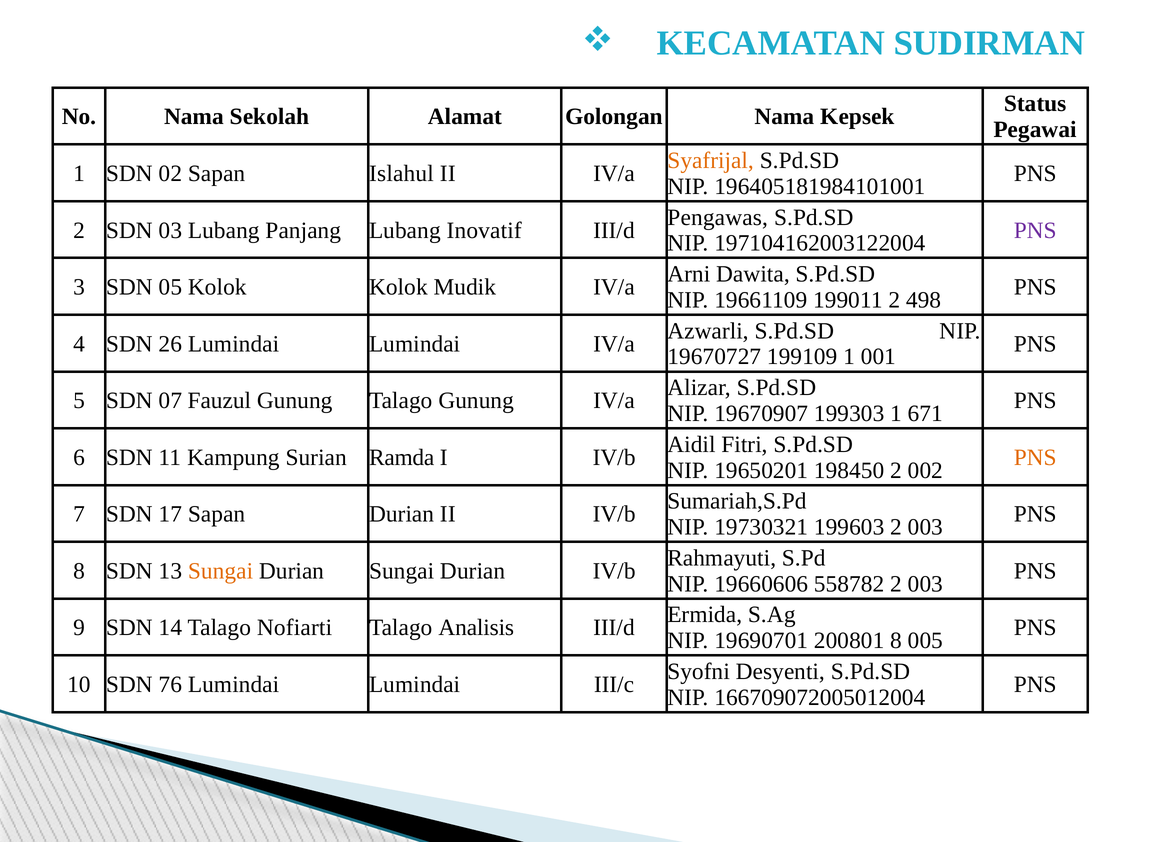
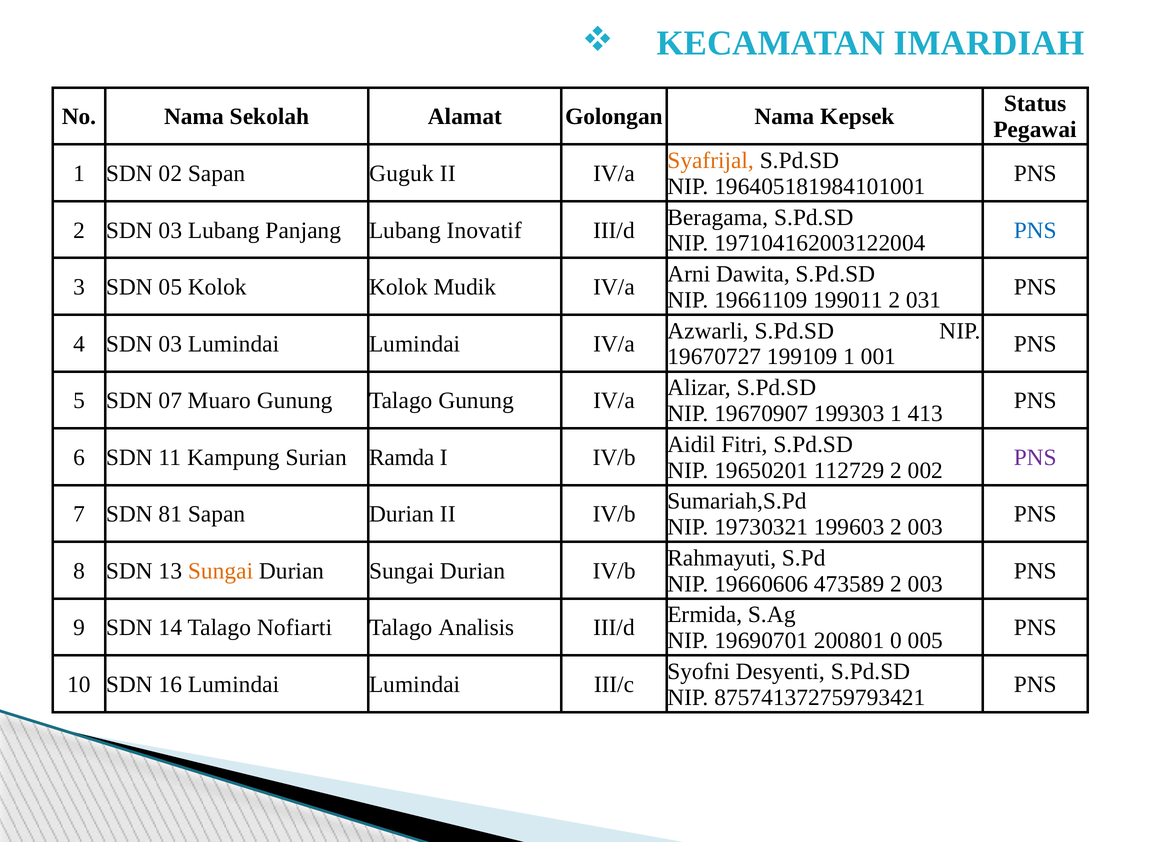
SUDIRMAN: SUDIRMAN -> IMARDIAH (989, 43)
Islahul: Islahul -> Guguk (401, 174)
Pengawas: Pengawas -> Beragama (718, 217)
PNS colour: purple -> blue (1035, 230)
498: 498 -> 031 (923, 300)
4 SDN 26: 26 -> 03 (170, 344)
Fauzul: Fauzul -> Muaro (219, 401)
671: 671 -> 413 (925, 414)
PNS colour: orange -> purple (1035, 457)
198450: 198450 -> 112729 (849, 470)
17: 17 -> 81 (170, 514)
558782: 558782 -> 473589 (849, 584)
200801 8: 8 -> 0 (896, 641)
76: 76 -> 16 (170, 685)
166709072005012004: 166709072005012004 -> 875741372759793421 (820, 698)
